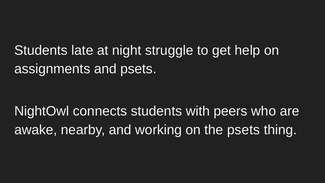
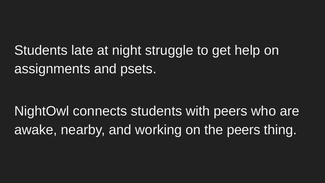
the psets: psets -> peers (244, 130)
